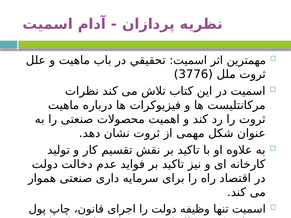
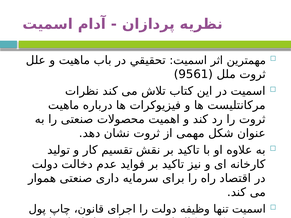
3776: 3776 -> 9561 (193, 74)
